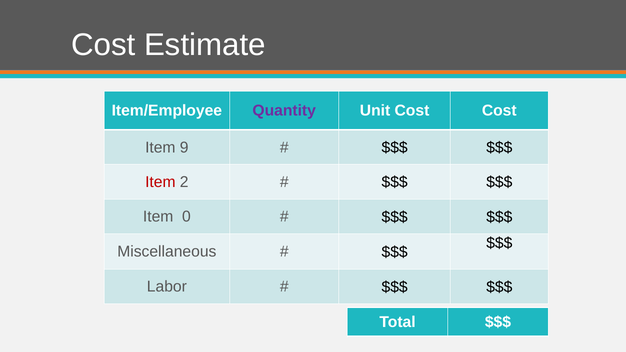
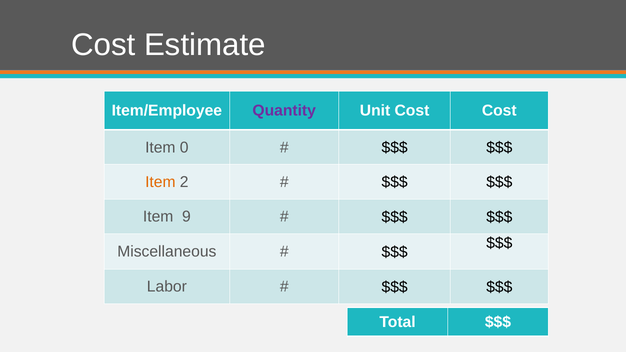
9: 9 -> 0 (184, 147)
Item colour: red -> orange (160, 182)
0: 0 -> 9 (186, 217)
